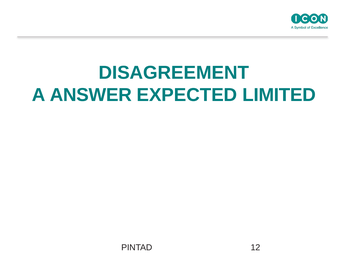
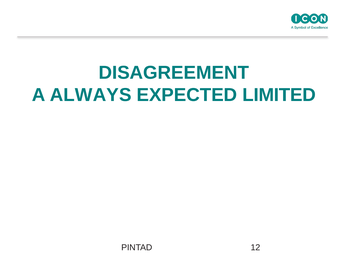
ANSWER: ANSWER -> ALWAYS (91, 95)
